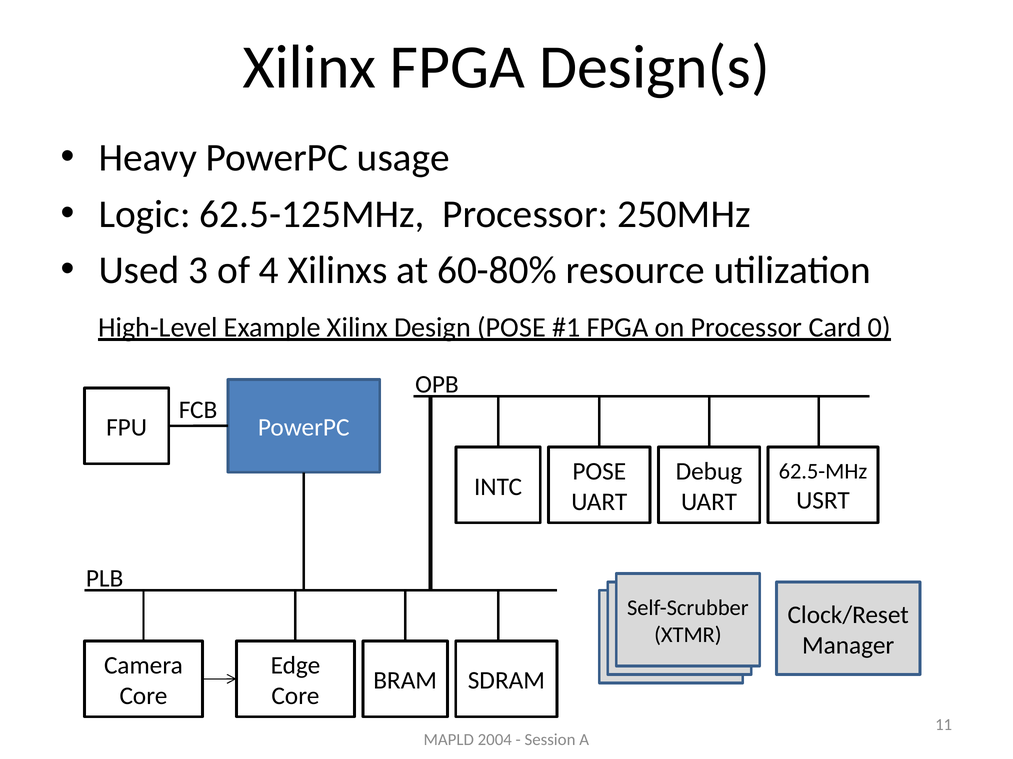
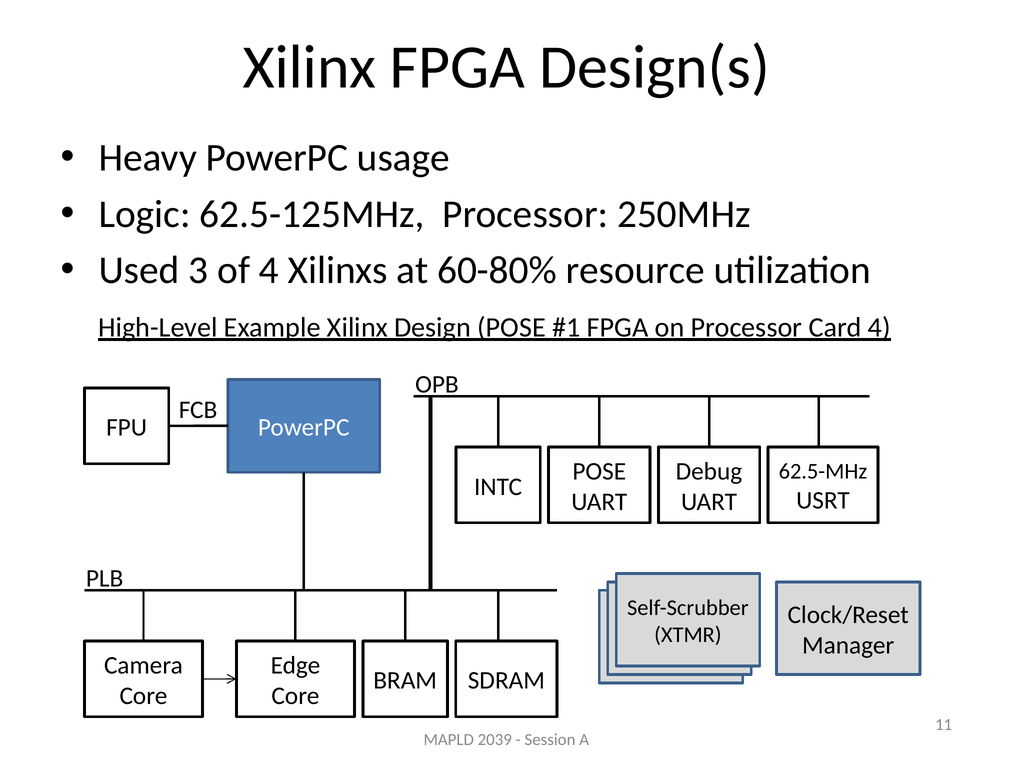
Card 0: 0 -> 4 (879, 328)
2004: 2004 -> 2039 (495, 741)
